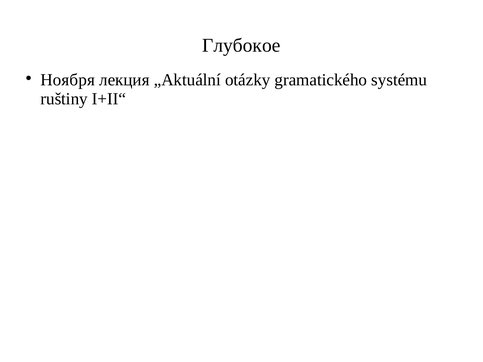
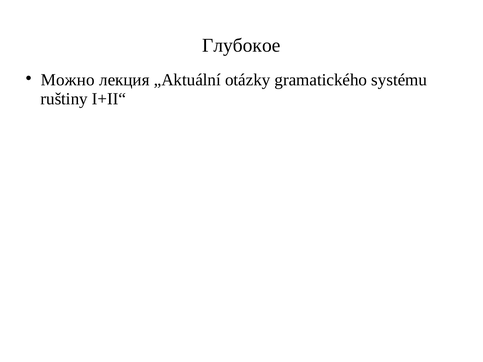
Ноября: Ноября -> Можно (68, 80)
